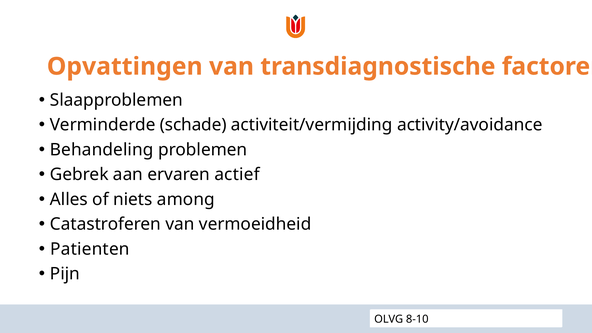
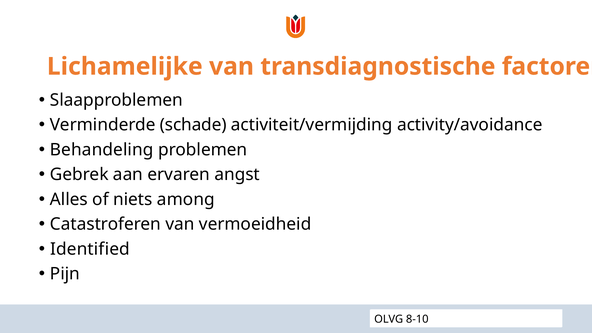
Opvattingen: Opvattingen -> Lichamelijke (125, 66)
actief: actief -> angst (237, 175)
Patienten: Patienten -> Identified (90, 249)
